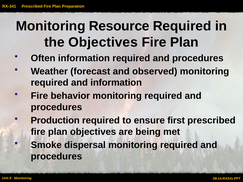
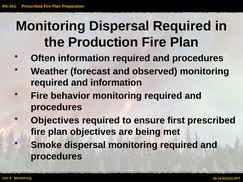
Monitoring Resource: Resource -> Dispersal (119, 26)
the Objectives: Objectives -> Production (103, 42)
Production: Production -> Objectives (55, 121)
